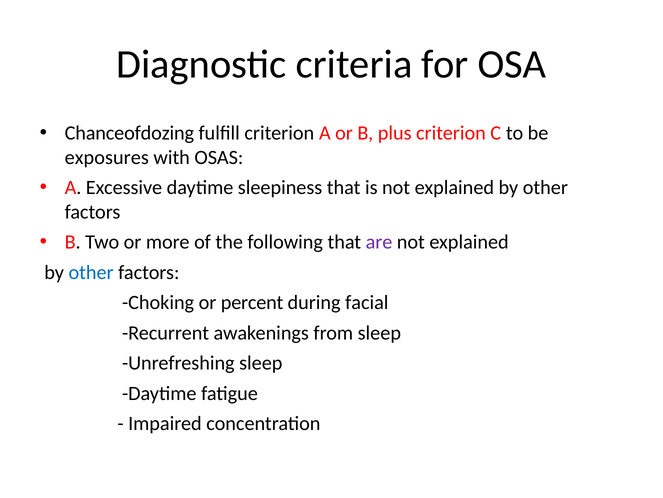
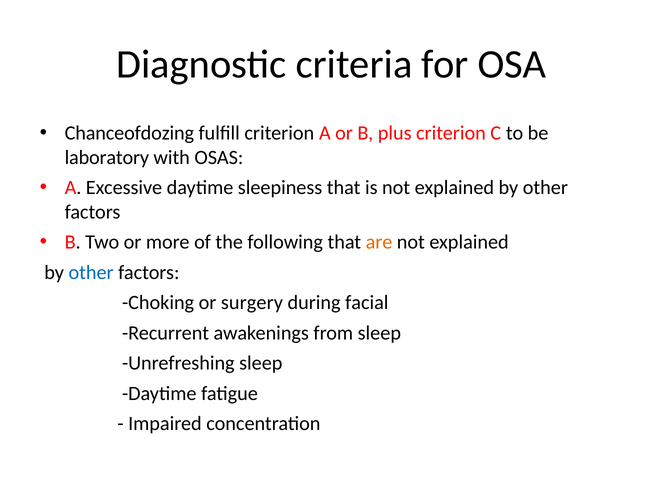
exposures: exposures -> laboratory (107, 157)
are colour: purple -> orange (379, 242)
percent: percent -> surgery (252, 302)
